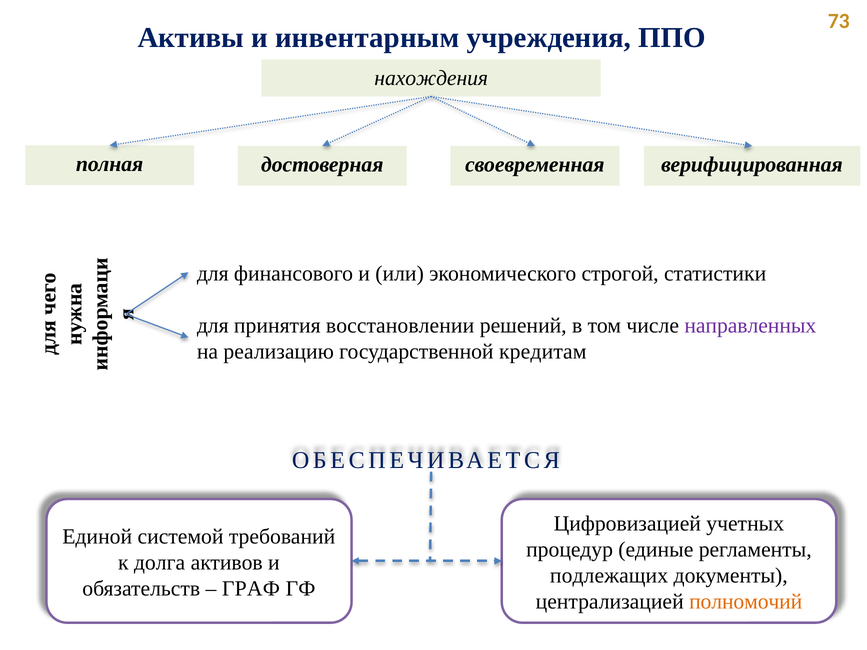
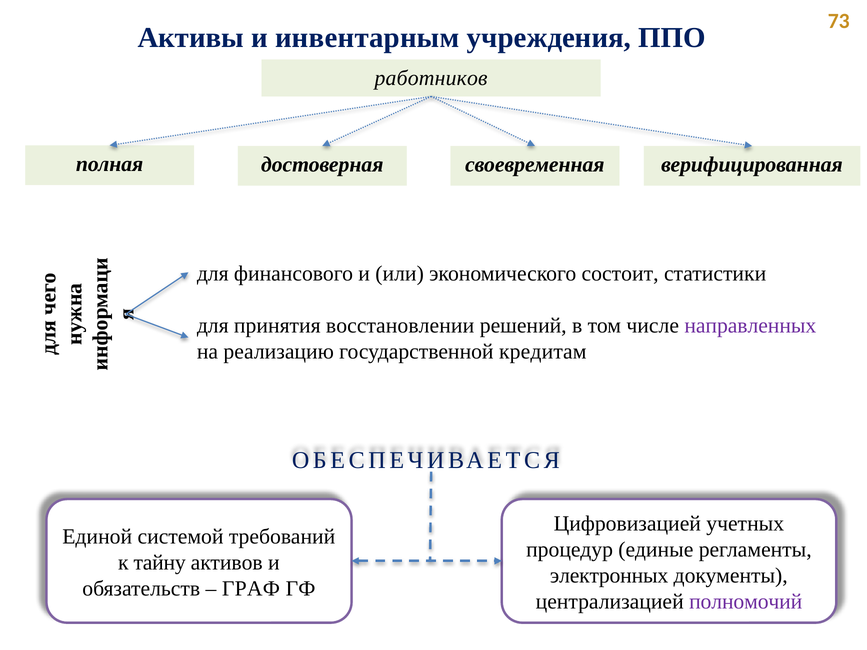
нахождения: нахождения -> работников (431, 78)
строгой: строгой -> состоит (620, 274)
долга: долга -> тайну (160, 563)
подлежащих: подлежащих -> электронных (609, 576)
полномочий colour: orange -> purple (746, 602)
